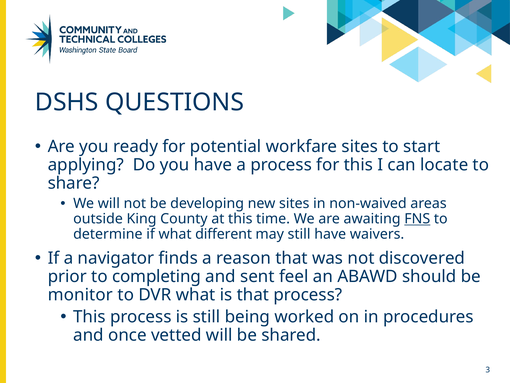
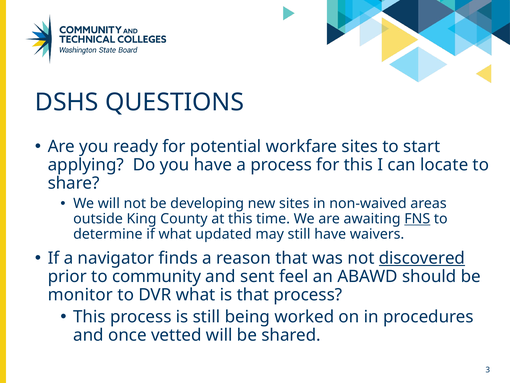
different: different -> updated (223, 234)
discovered underline: none -> present (422, 258)
completing: completing -> community (157, 276)
